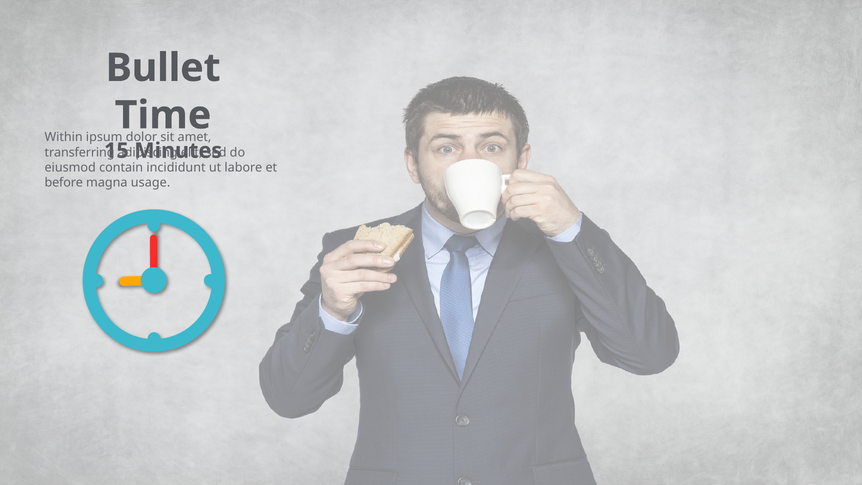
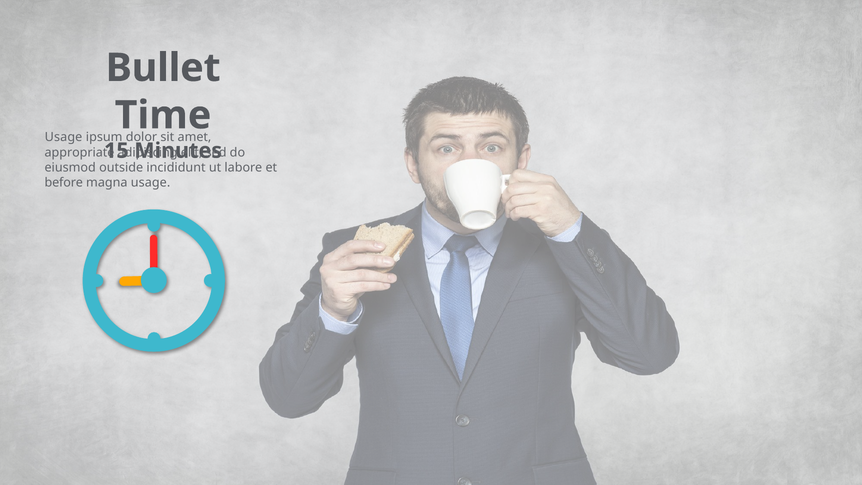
Within: Within -> Usage (64, 137)
transferring: transferring -> appropriate (80, 152)
contain: contain -> outside (121, 167)
